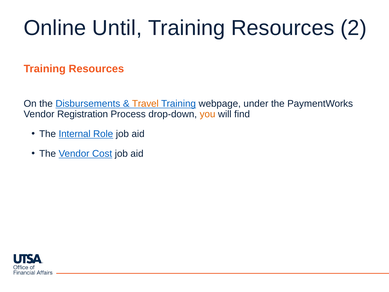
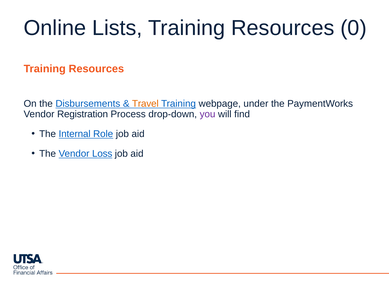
Until: Until -> Lists (117, 28)
2: 2 -> 0 (354, 28)
you colour: orange -> purple (208, 114)
Cost: Cost -> Loss (102, 153)
